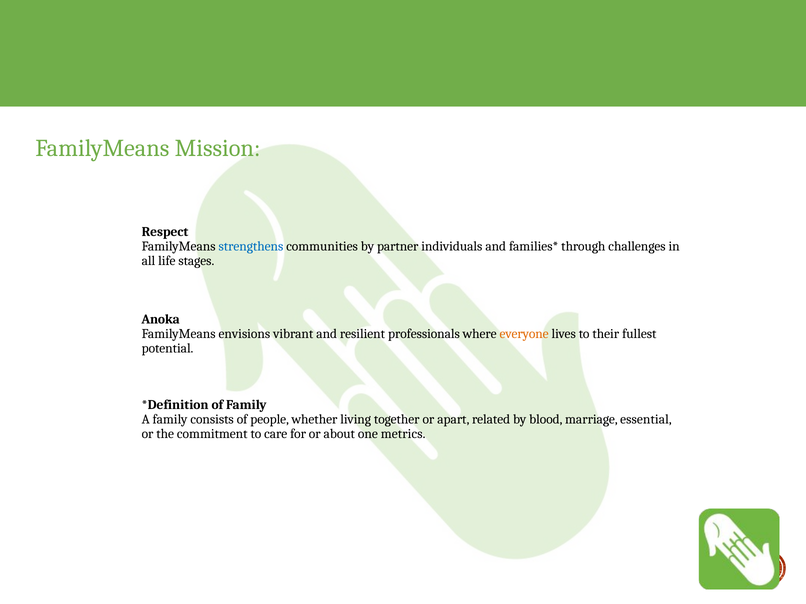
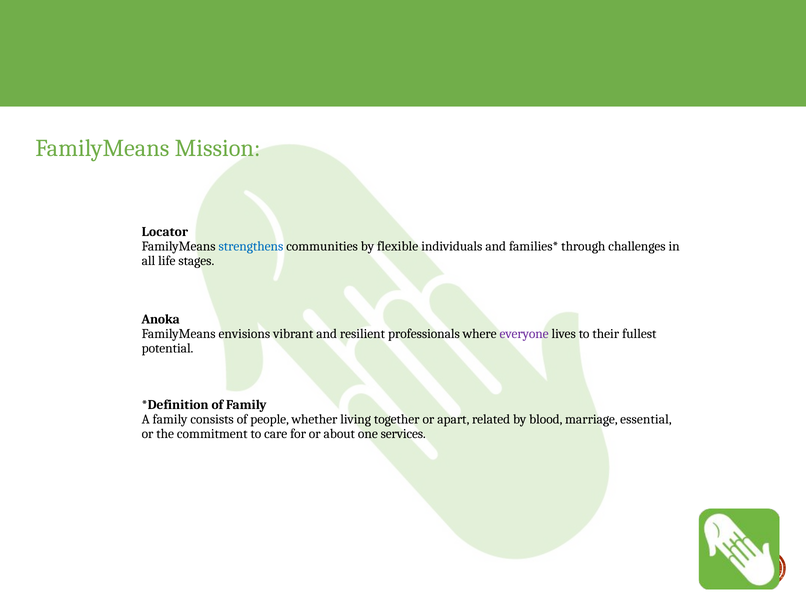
Respect: Respect -> Locator (165, 232)
partner: partner -> flexible (398, 246)
everyone colour: orange -> purple (524, 334)
metrics: metrics -> services (403, 434)
